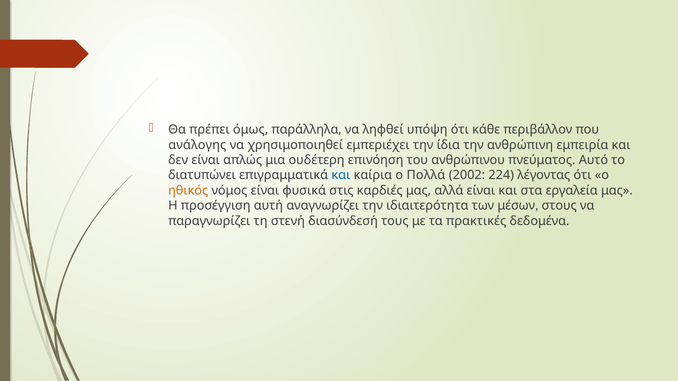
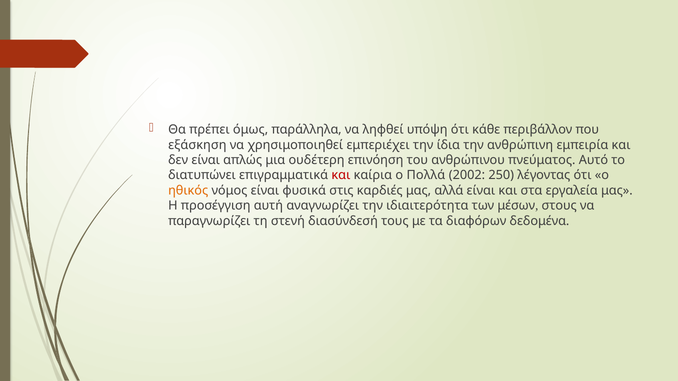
ανάλογης: ανάλογης -> εξάσκηση (197, 145)
και colour: blue -> red (341, 175)
224: 224 -> 250 (501, 175)
πρακτικές: πρακτικές -> διαφόρων (476, 221)
